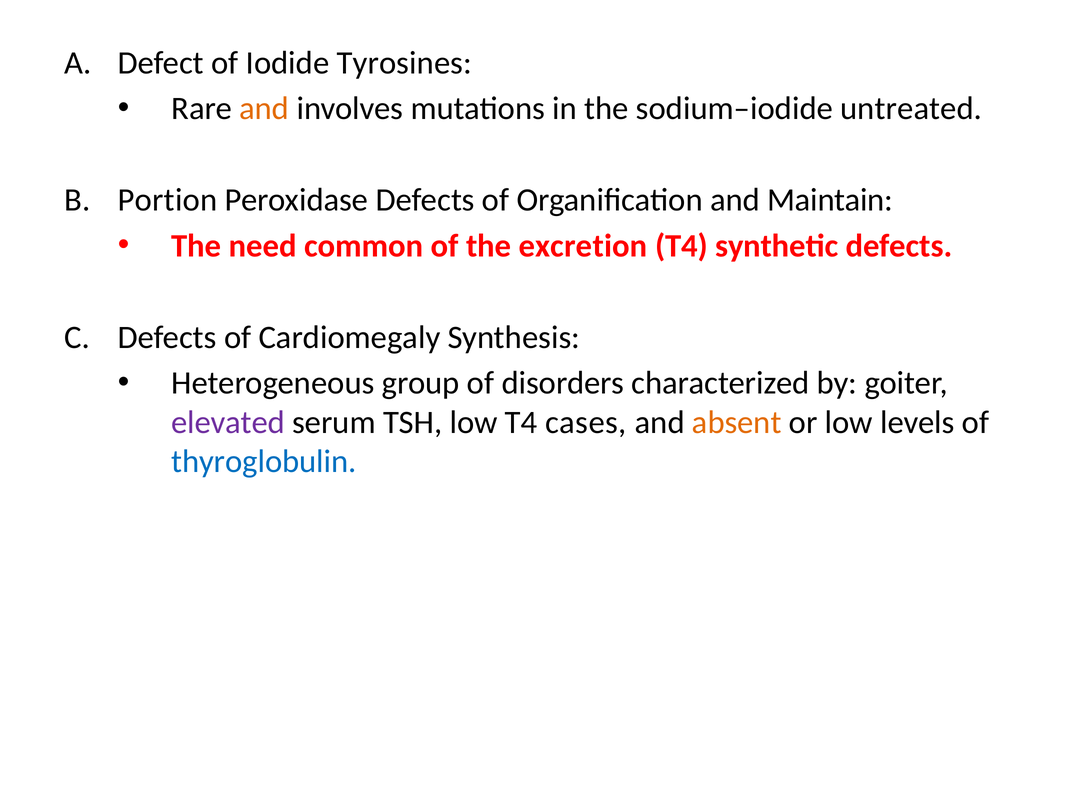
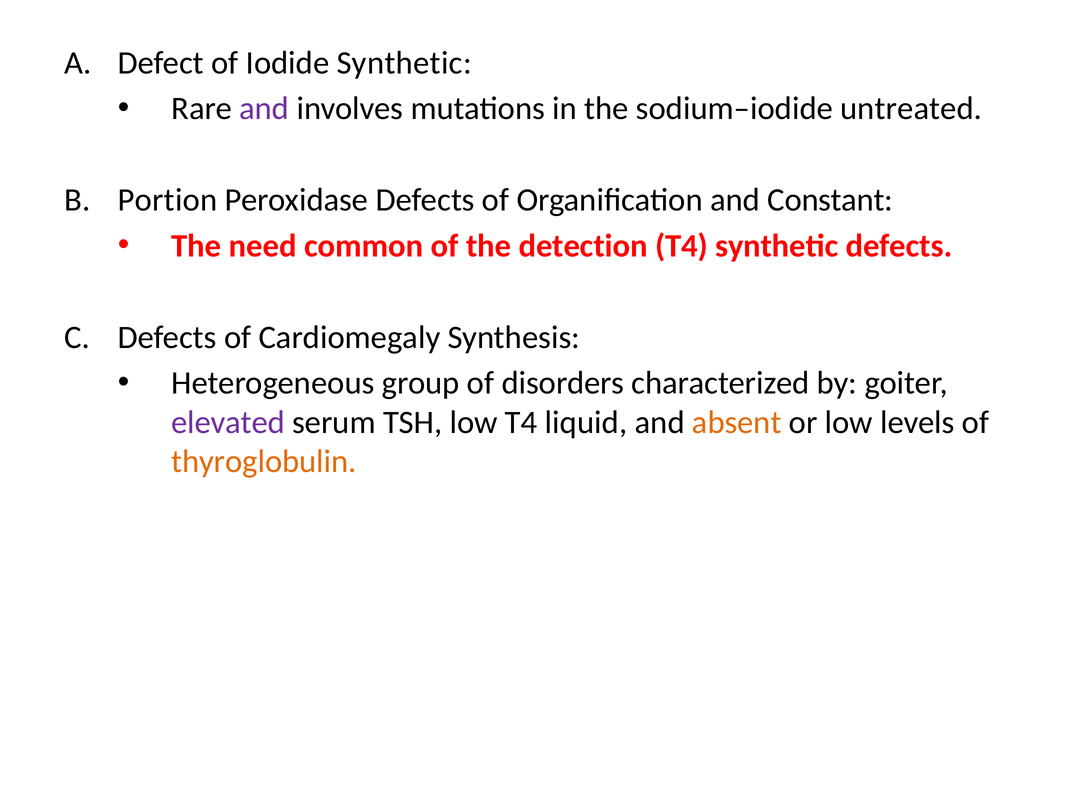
Iodide Tyrosines: Tyrosines -> Synthetic (404, 63)
and colour: orange -> purple (264, 109)
Maintain: Maintain -> Constant (830, 200)
excretion: excretion -> detection (583, 246)
cases: cases -> liquid (586, 422)
thyroglobulin colour: blue -> orange (264, 462)
